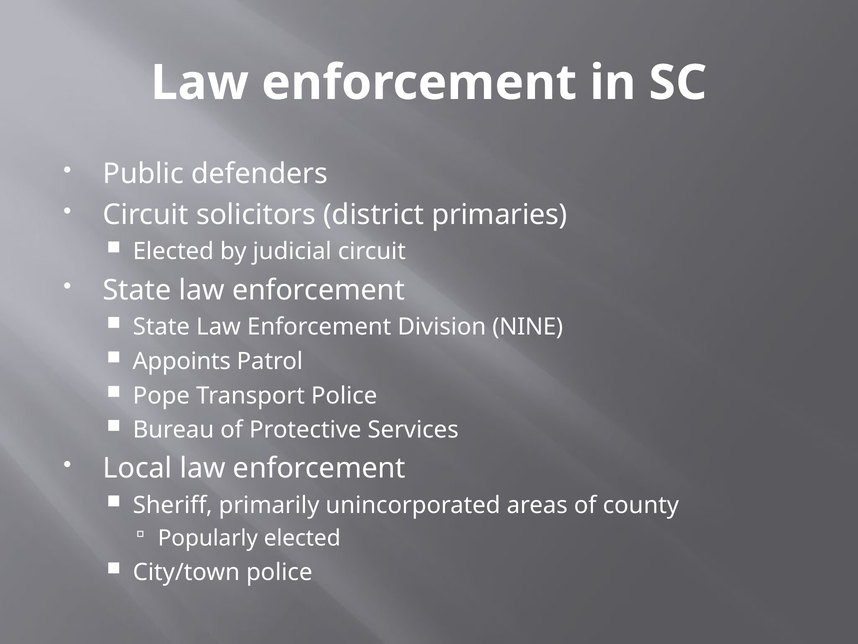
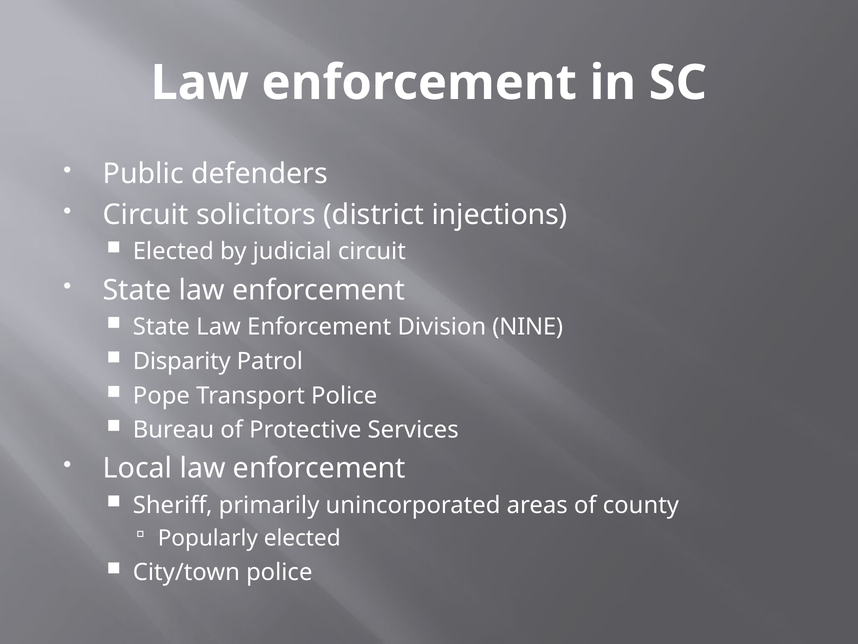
primaries: primaries -> injections (500, 215)
Appoints: Appoints -> Disparity (182, 361)
